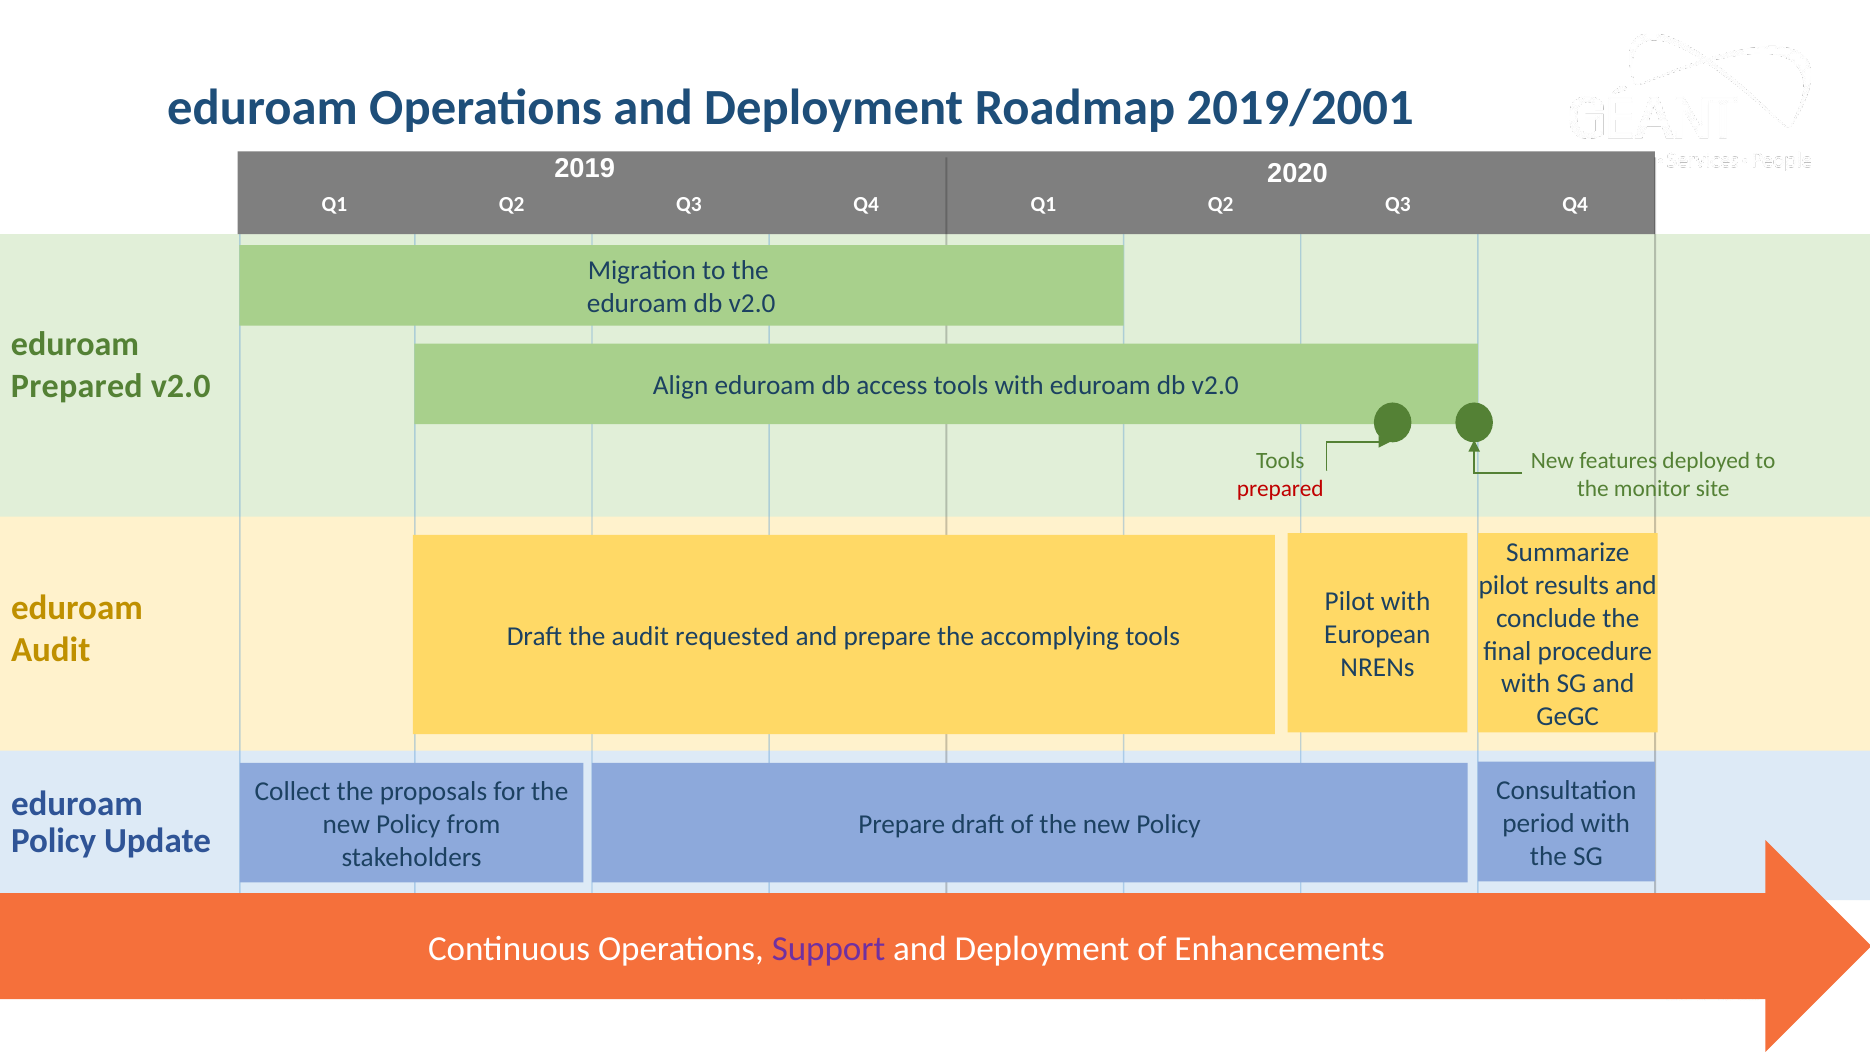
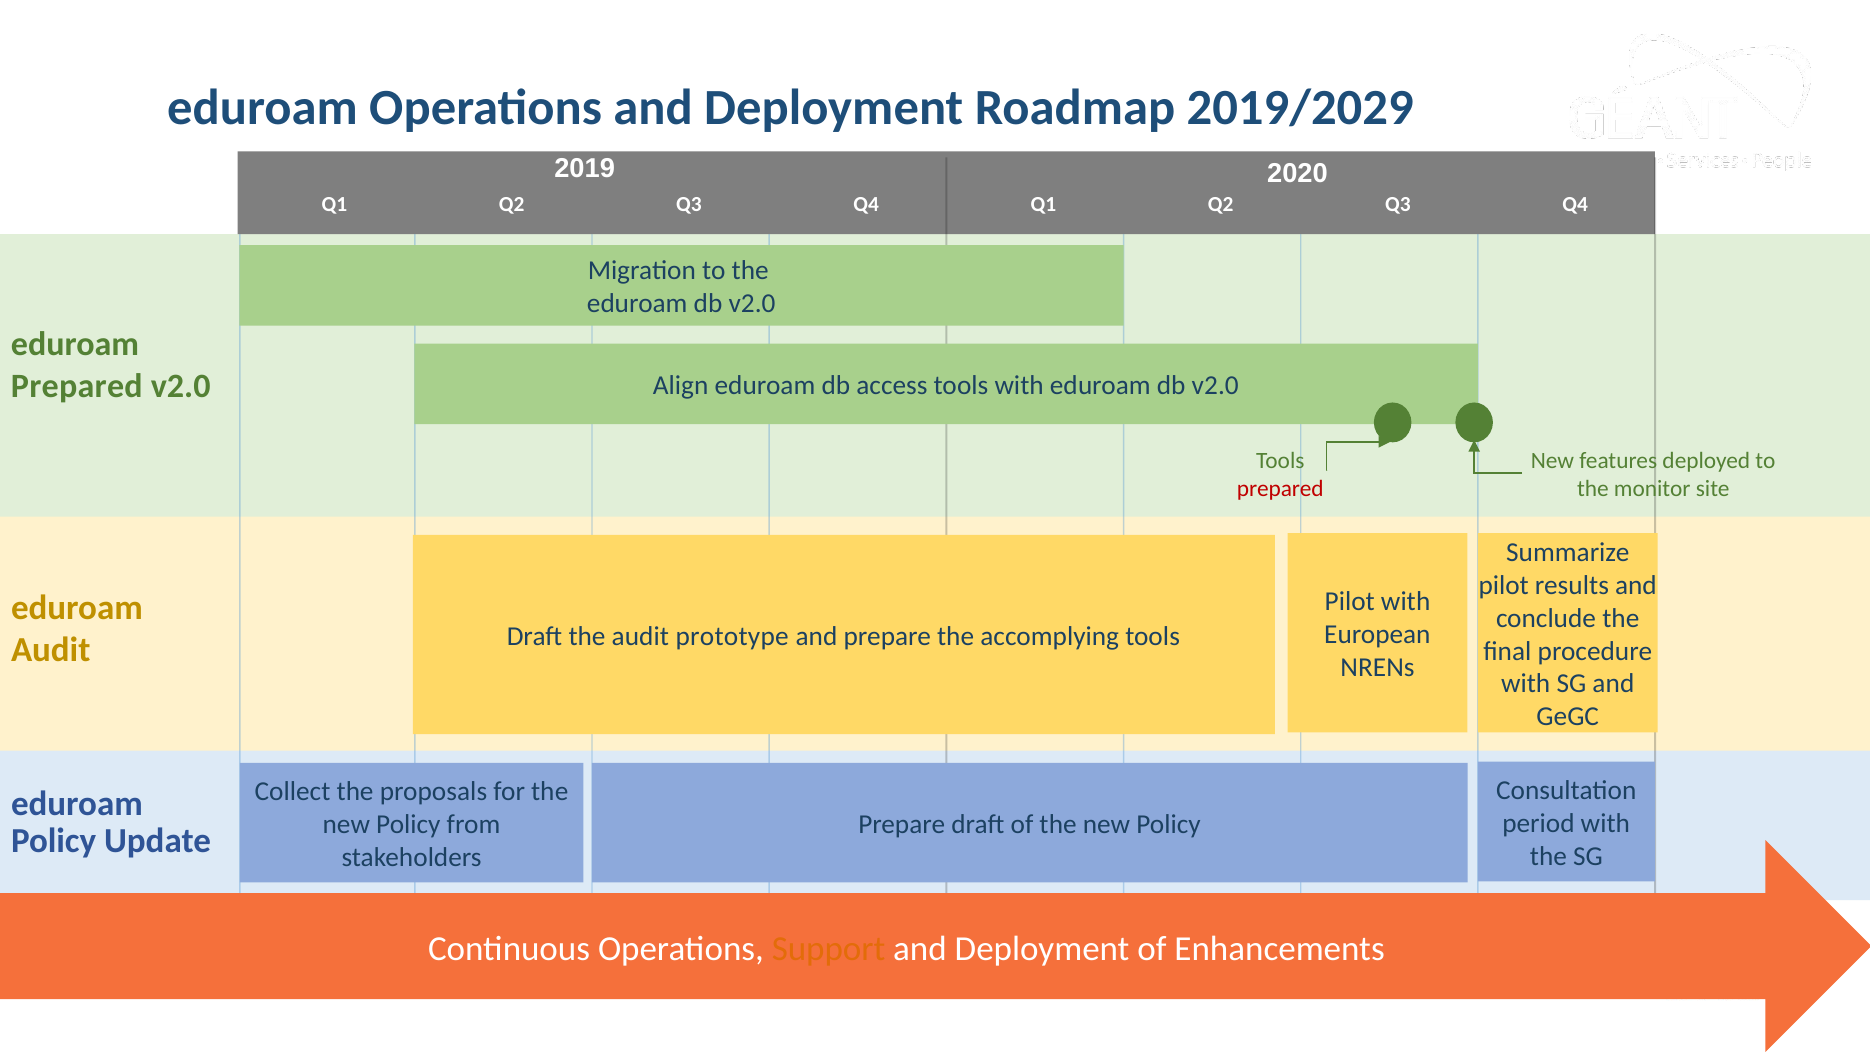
2019/2001: 2019/2001 -> 2019/2029 (1300, 108)
requested: requested -> prototype (732, 636)
Support colour: purple -> orange (829, 948)
